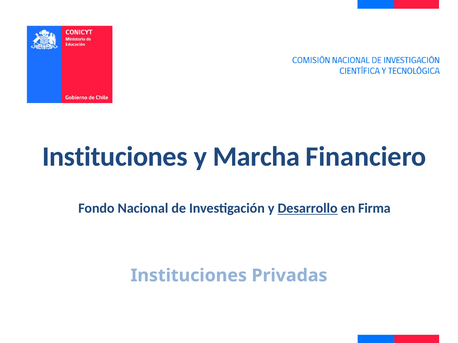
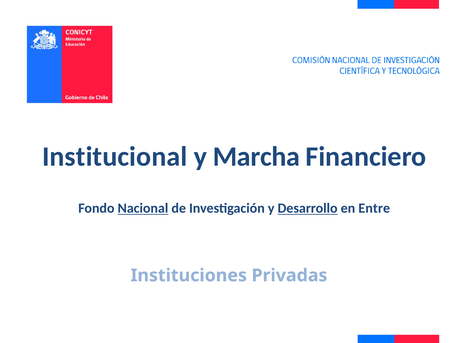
Instituciones: Instituciones -> Institucional (115, 157)
Nacional underline: none -> present (143, 209)
Firma: Firma -> Entre (374, 209)
